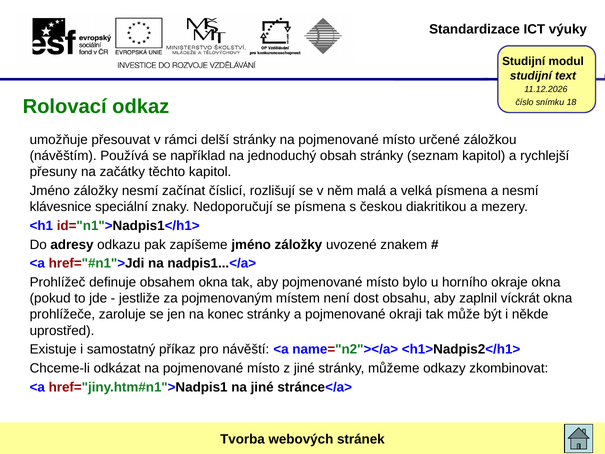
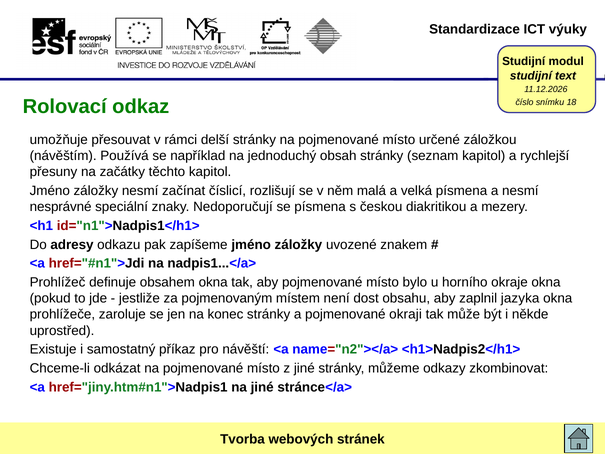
klávesnice: klávesnice -> nesprávné (61, 207)
víckrát: víckrát -> jazyka (520, 298)
